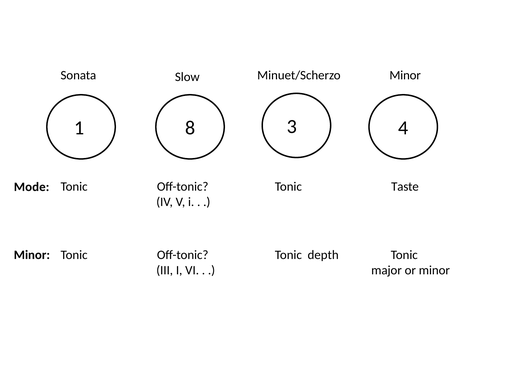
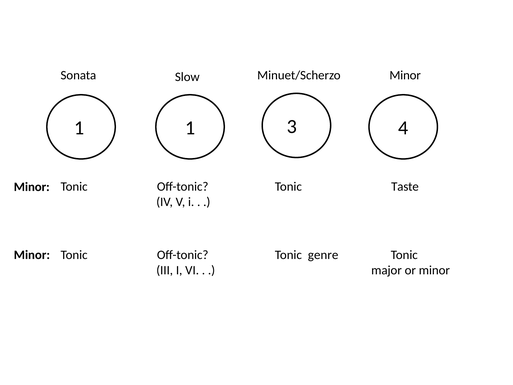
1 8: 8 -> 1 (190, 128)
Mode: Mode -> Minor (32, 187)
depth: depth -> genre (323, 255)
